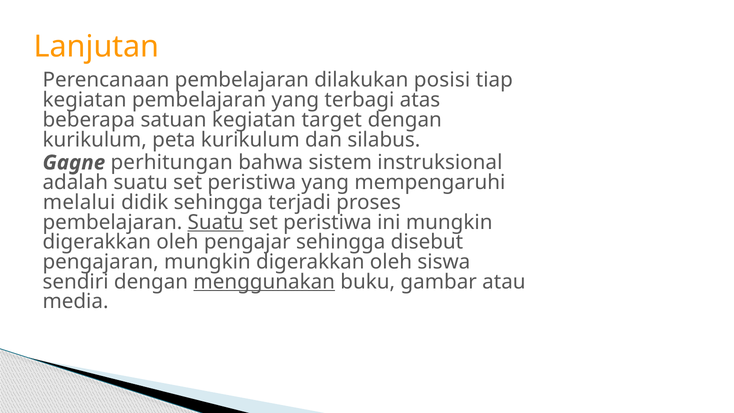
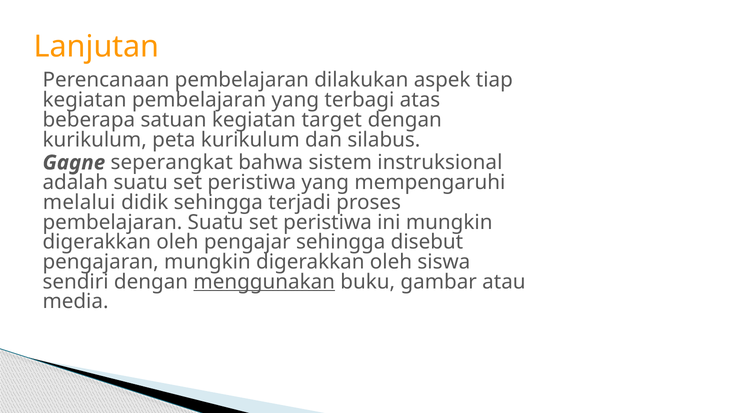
posisi: posisi -> aspek (442, 80)
perhitungan: perhitungan -> seperangkat (172, 163)
Suatu underline: present -> none (216, 222)
